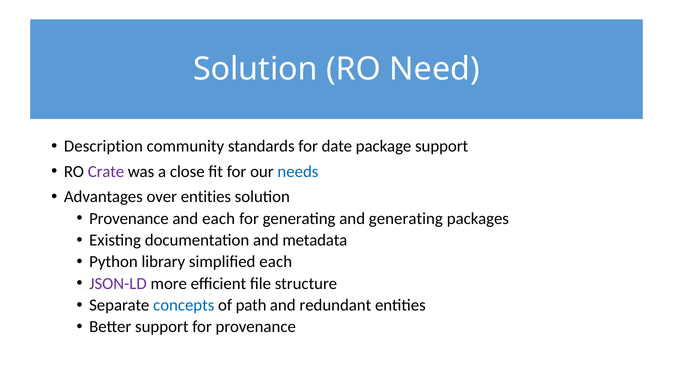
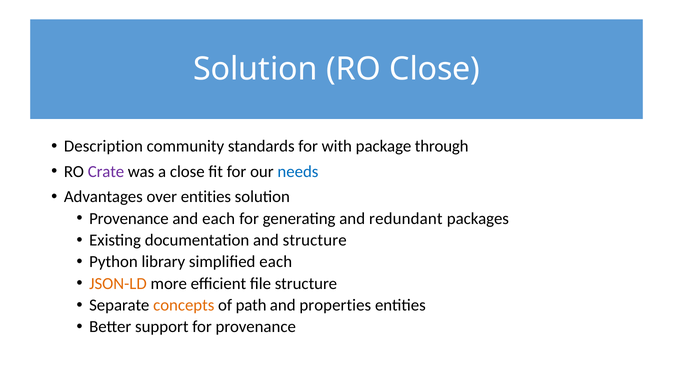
RO Need: Need -> Close (435, 69)
date: date -> with (337, 146)
package support: support -> through (442, 146)
and generating: generating -> redundant (406, 218)
and metadata: metadata -> structure (315, 240)
JSON-LD colour: purple -> orange (118, 283)
concepts colour: blue -> orange (184, 305)
redundant: redundant -> properties (335, 305)
